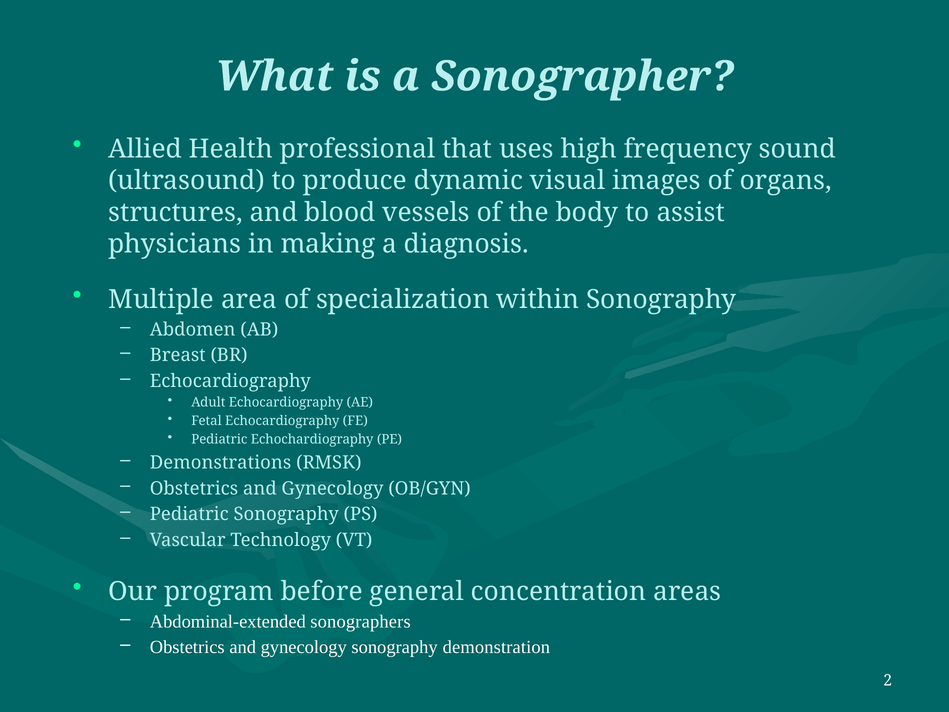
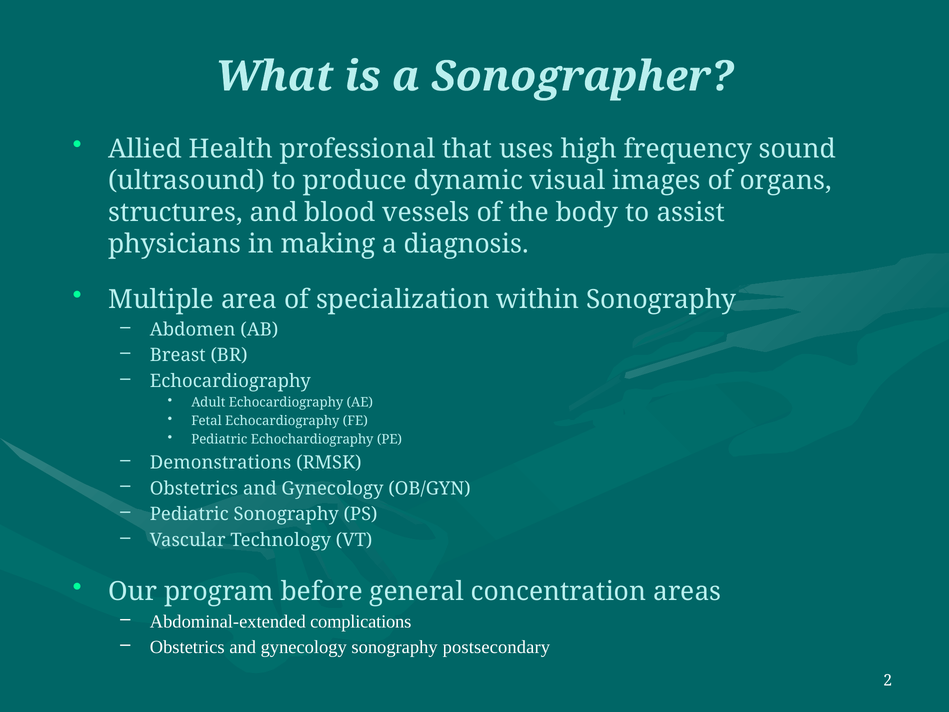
sonographers: sonographers -> complications (361, 621)
demonstration: demonstration -> postsecondary (496, 647)
